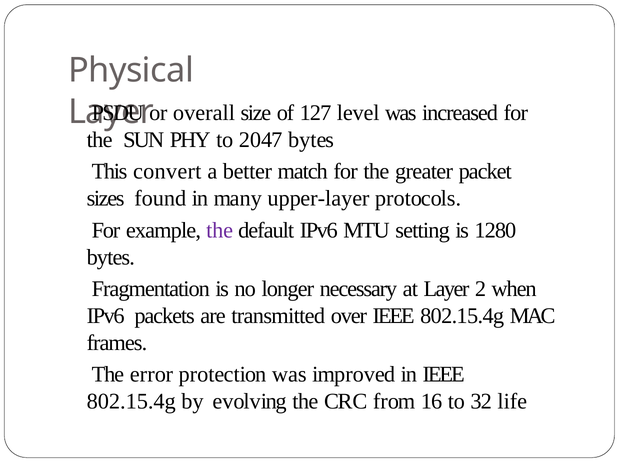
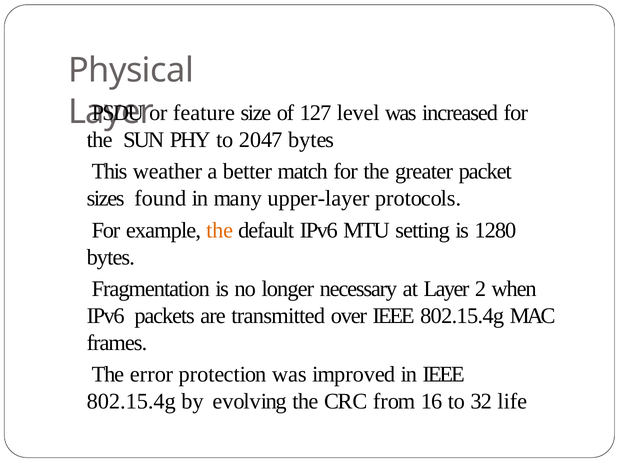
overall: overall -> feature (204, 113)
convert: convert -> weather (167, 172)
the colour: purple -> orange (220, 230)
